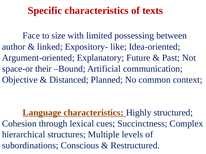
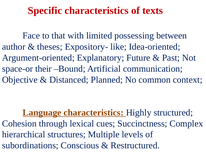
size: size -> that (58, 36)
linked: linked -> theses (50, 47)
